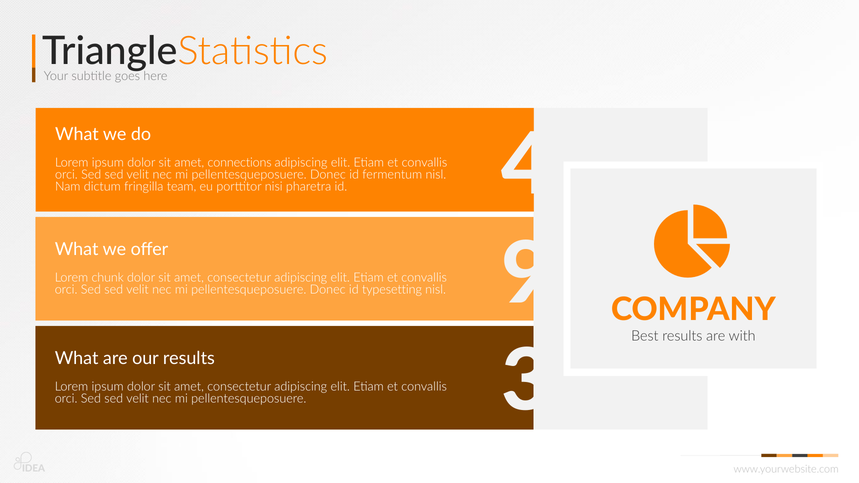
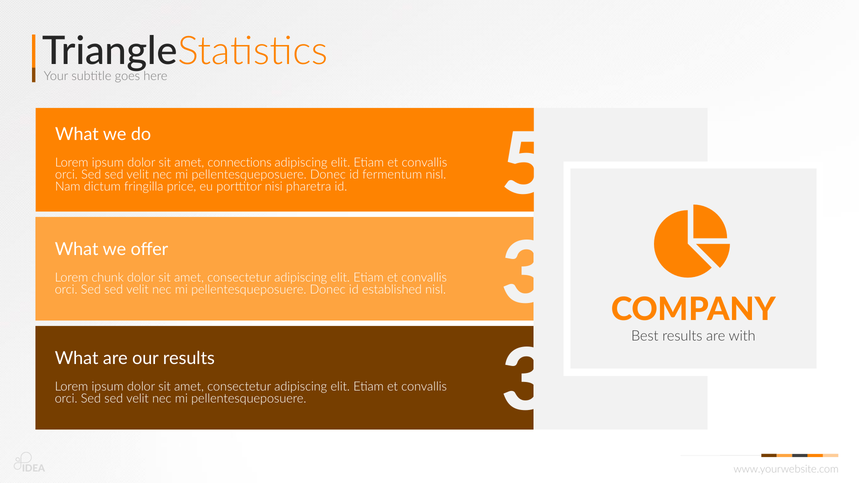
team: team -> price (181, 187)
4: 4 -> 5 (526, 165)
typesetting: typesetting -> established (392, 290)
nisl 9: 9 -> 3 (526, 275)
